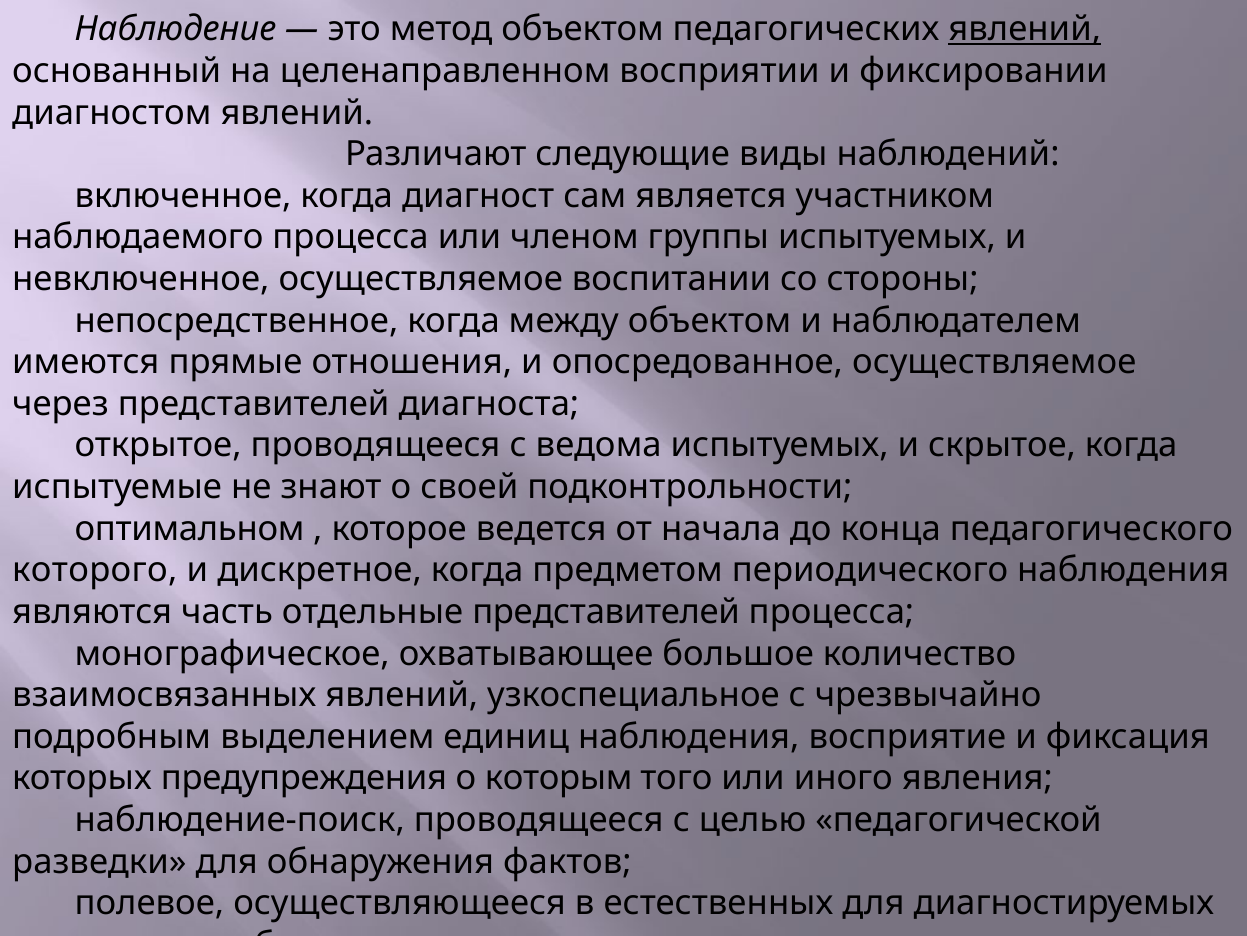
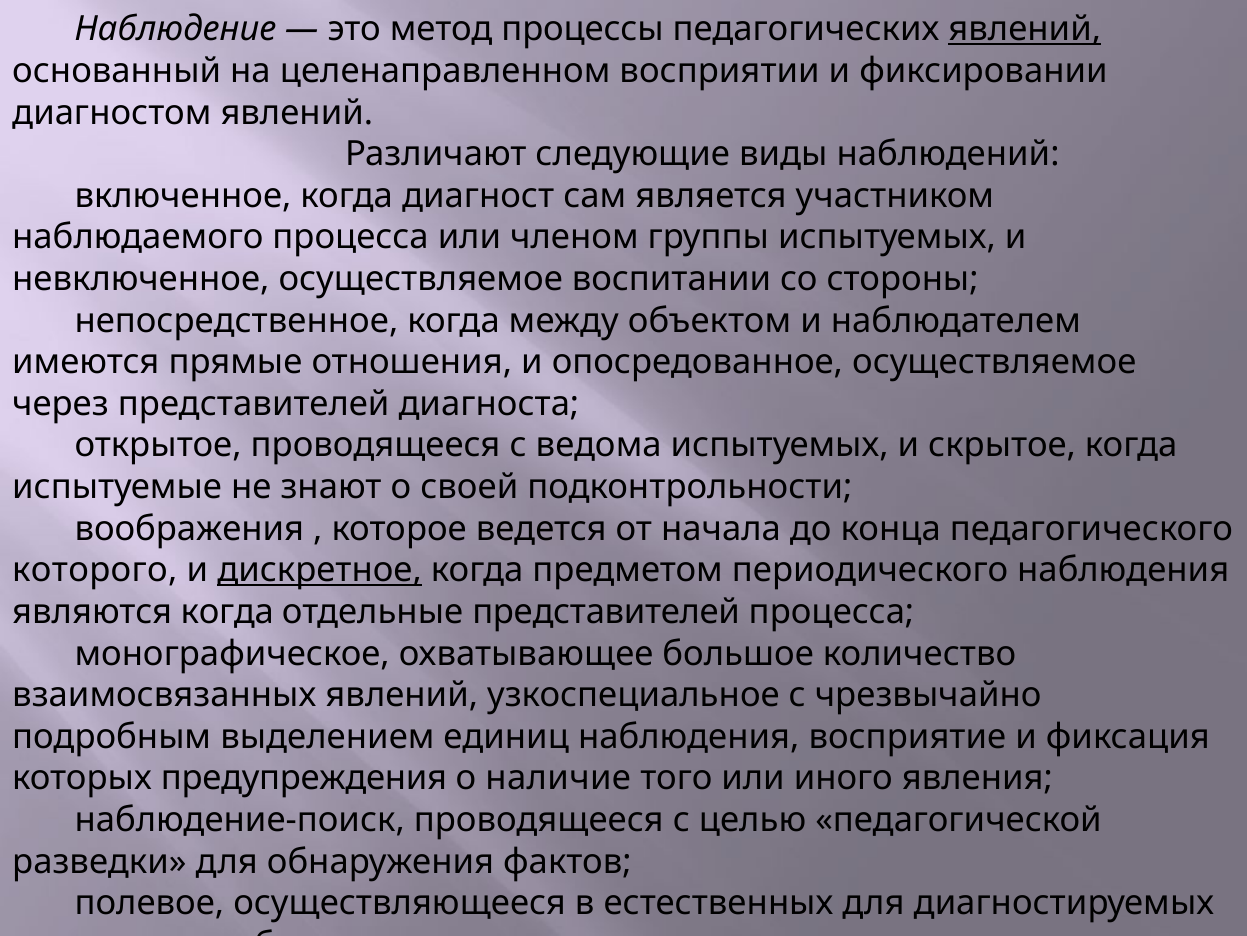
метод объектом: объектом -> процессы (583, 29)
оптимальном: оптимальном -> воображения (189, 528)
дискретное underline: none -> present (320, 570)
являются часть: часть -> когда (227, 611)
которым: которым -> наличие (558, 778)
